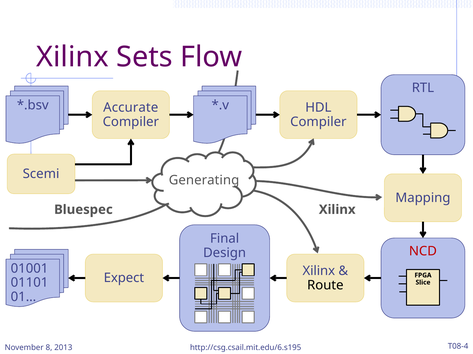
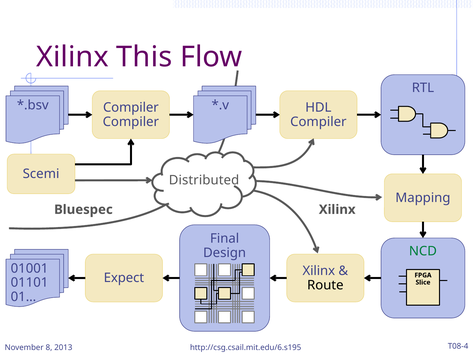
Sets: Sets -> This (144, 57)
Accurate: Accurate -> Compiler (131, 108)
Generating: Generating -> Distributed (204, 181)
NCD colour: red -> green (423, 252)
